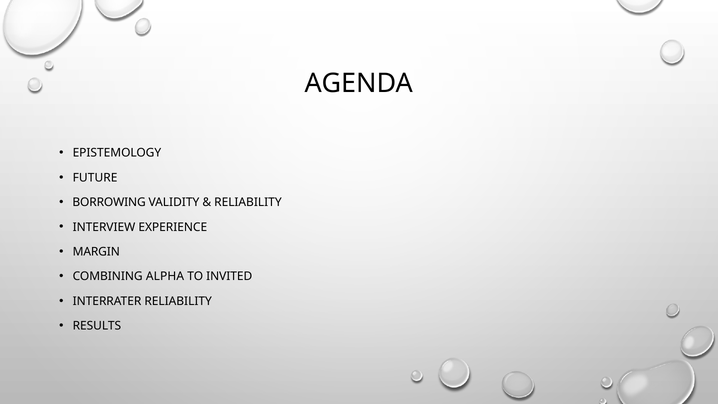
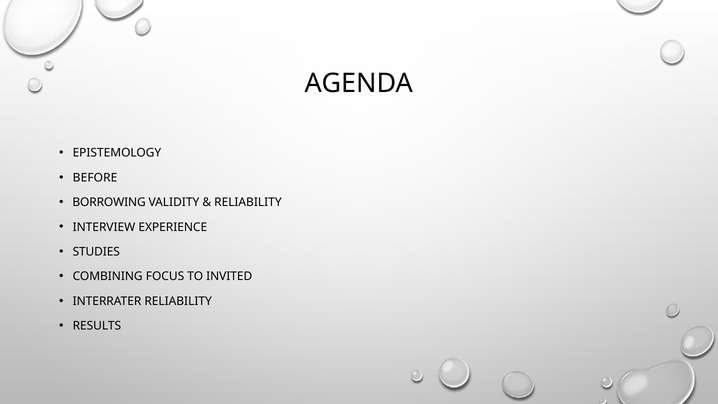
FUTURE: FUTURE -> BEFORE (95, 178)
MARGIN: MARGIN -> STUDIES (96, 252)
ALPHA: ALPHA -> FOCUS (165, 276)
